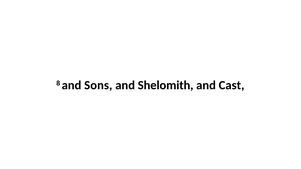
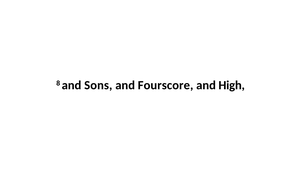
Shelomith: Shelomith -> Fourscore (166, 86)
Cast: Cast -> High (232, 86)
